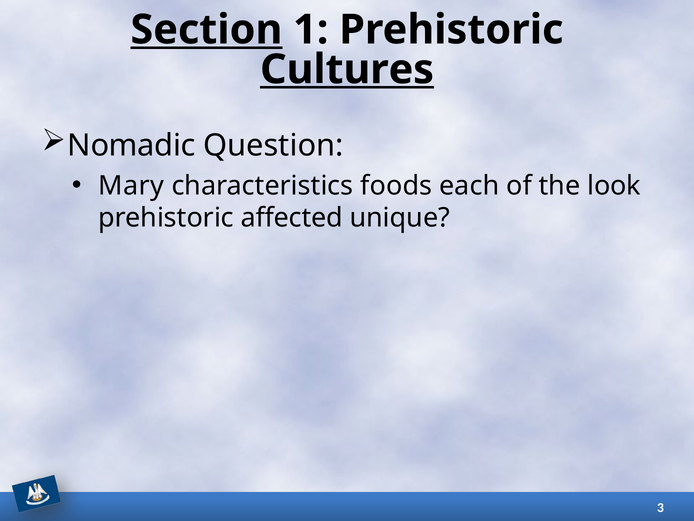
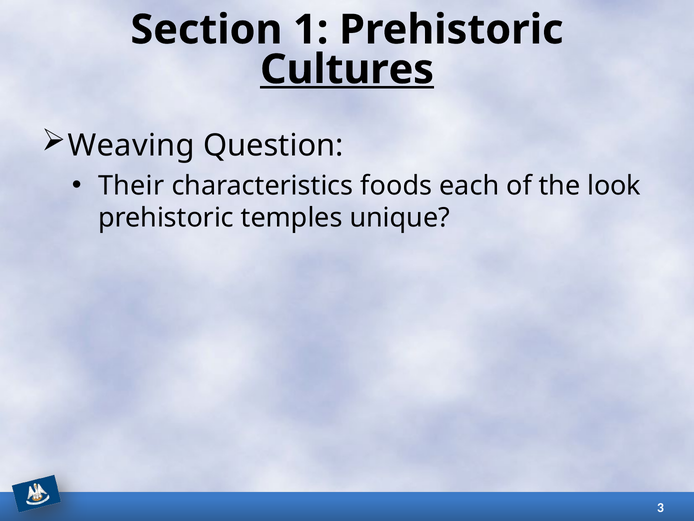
Section underline: present -> none (206, 30)
Nomadic: Nomadic -> Weaving (131, 146)
Mary: Mary -> Their (131, 185)
affected: affected -> temples (292, 218)
